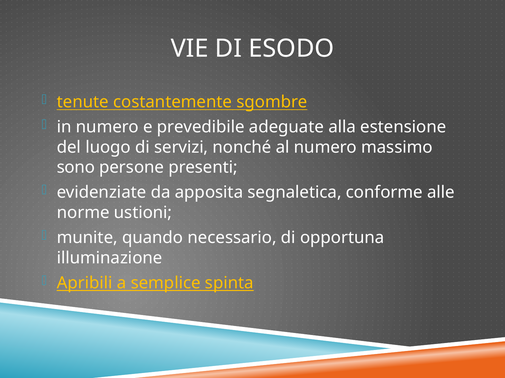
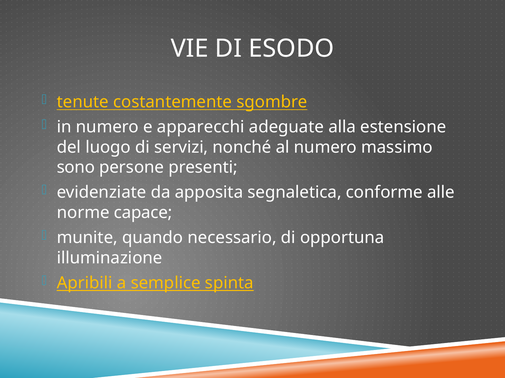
prevedibile: prevedibile -> apparecchi (201, 127)
ustioni: ustioni -> capace (143, 213)
